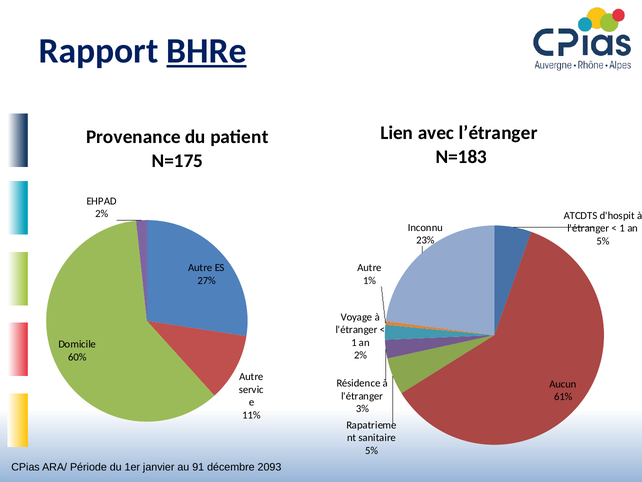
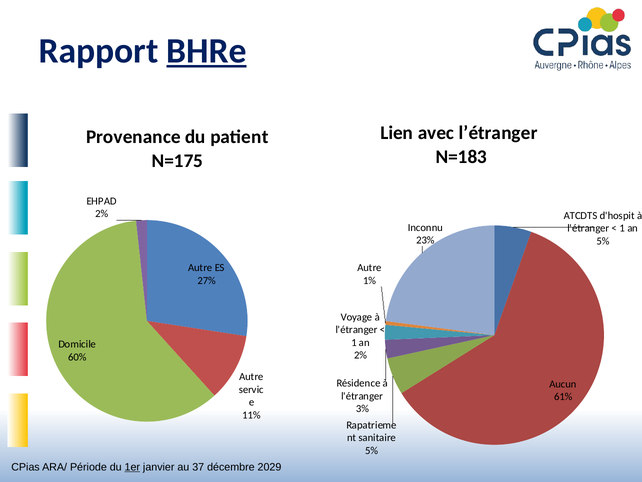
1er underline: none -> present (132, 467)
91: 91 -> 37 (198, 467)
2093: 2093 -> 2029 (269, 467)
